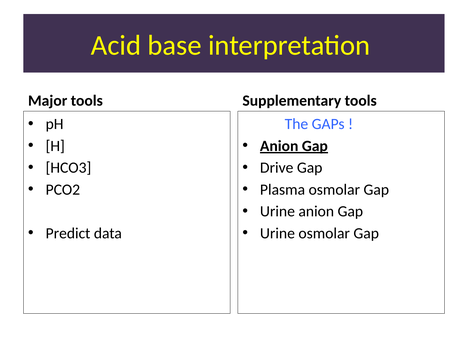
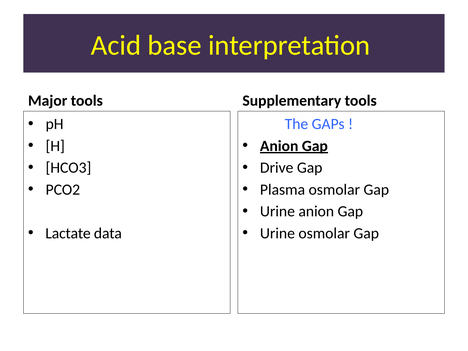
Predict: Predict -> Lactate (68, 233)
